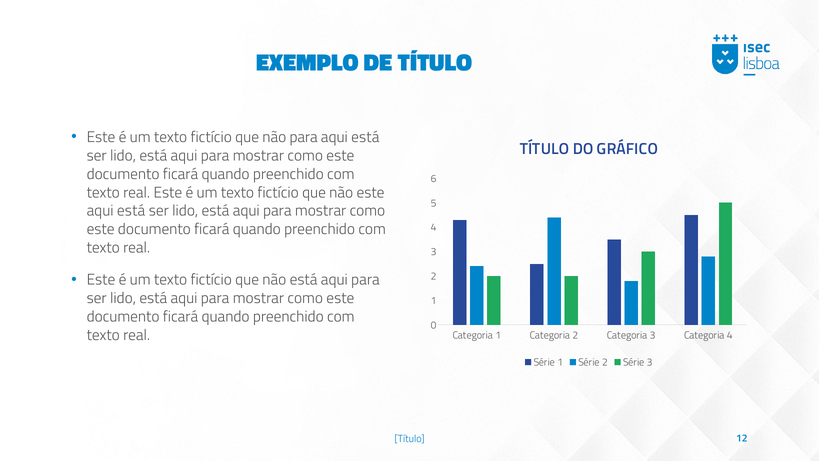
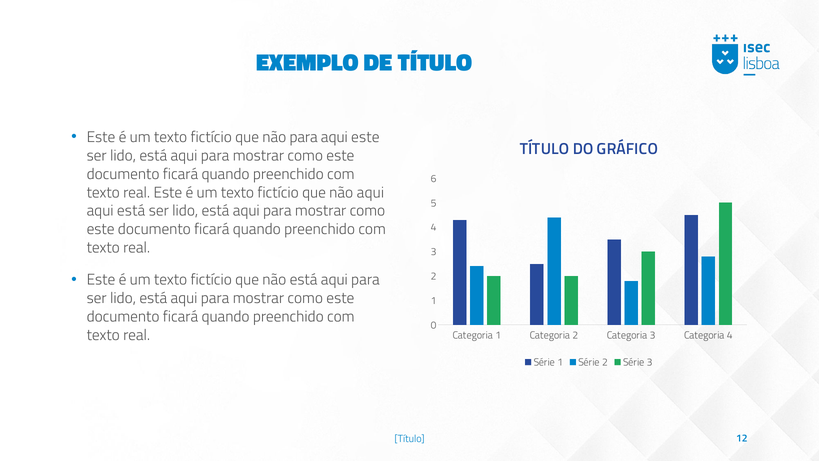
está: está -> este (365, 137)
não este: este -> aqui (370, 192)
